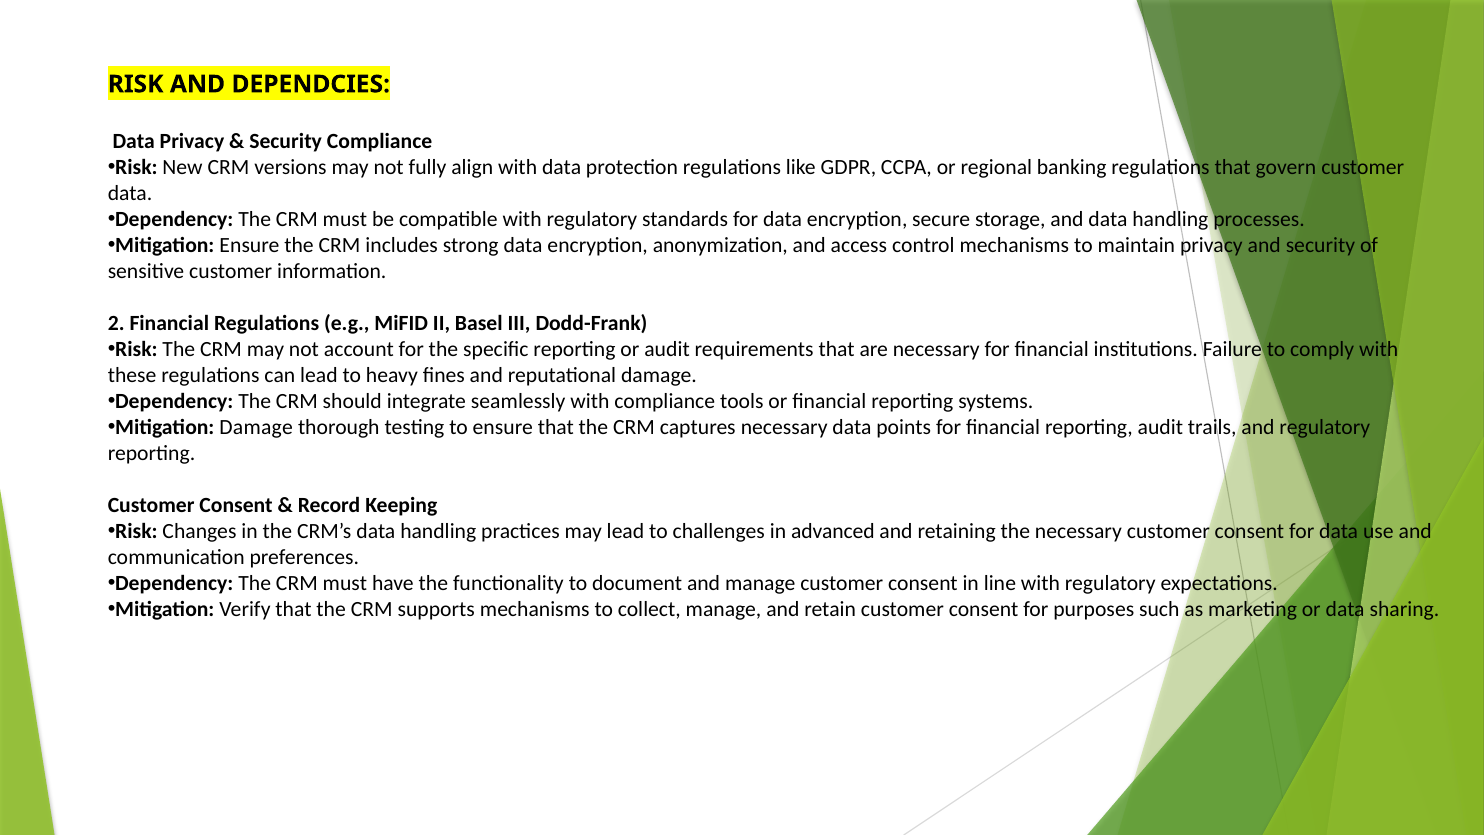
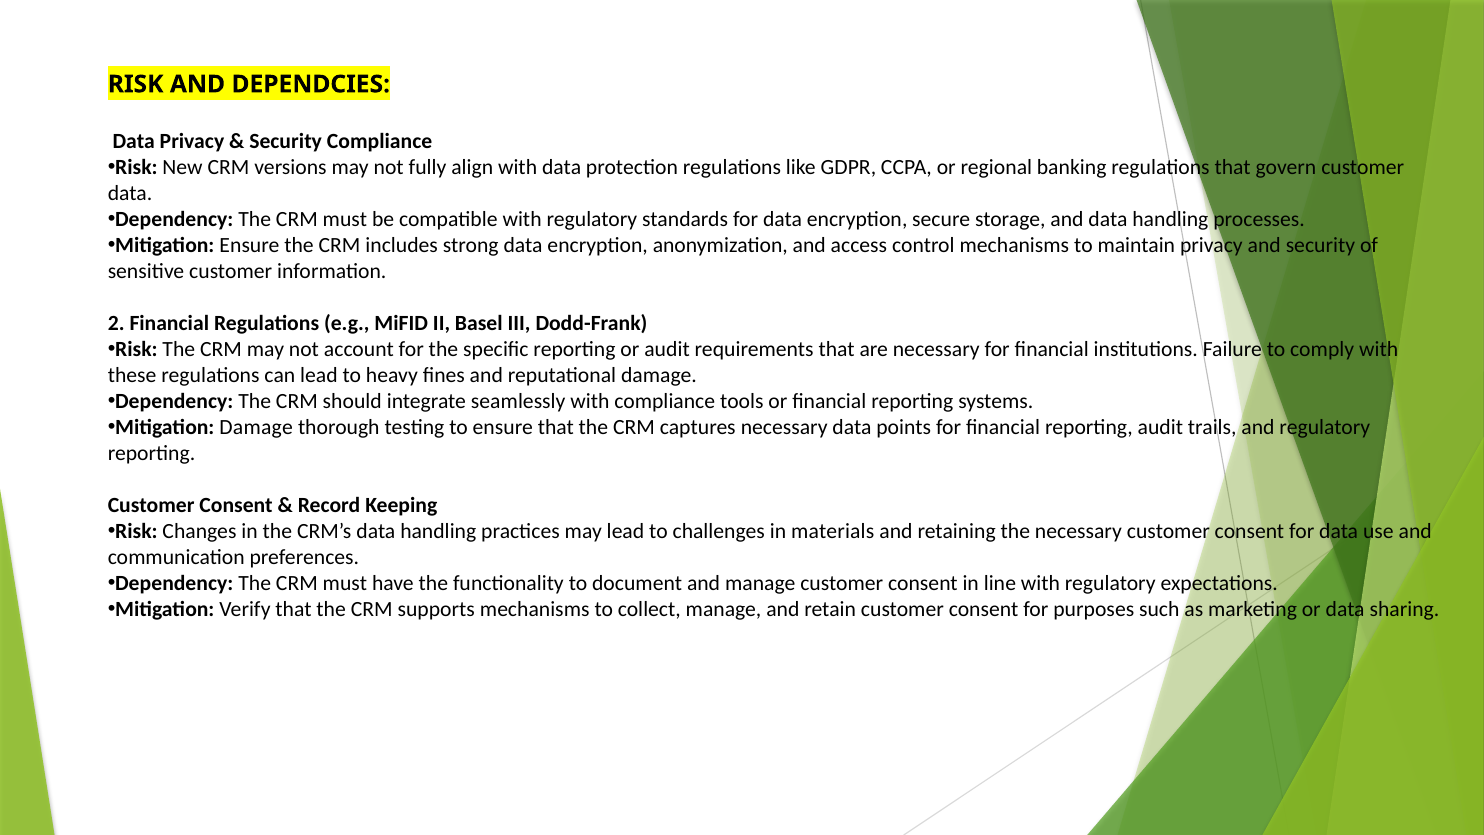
advanced: advanced -> materials (833, 531)
